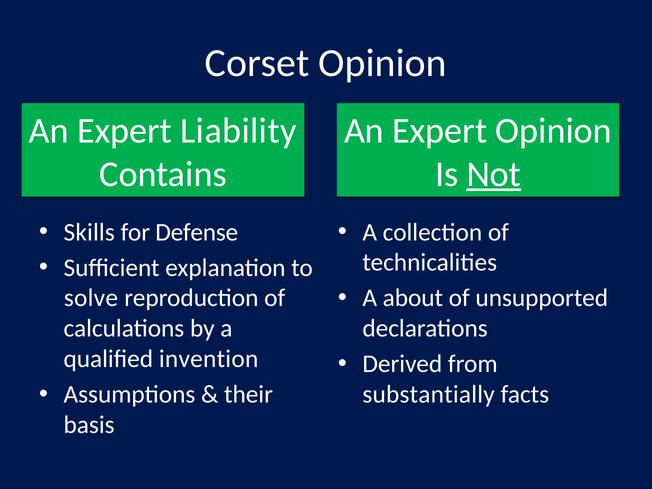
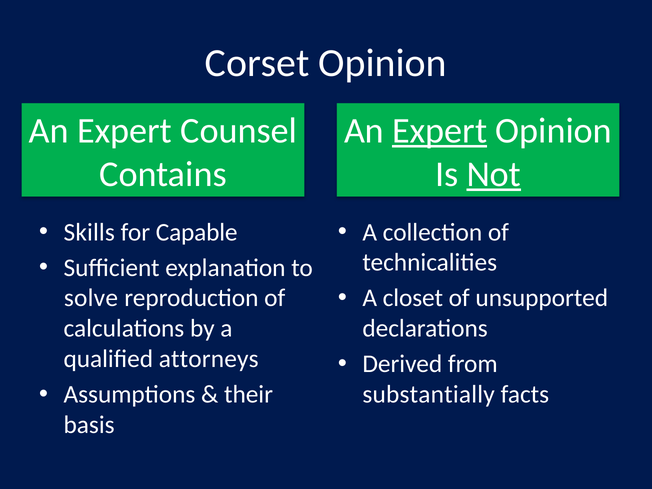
Liability: Liability -> Counsel (239, 131)
Expert underline: none -> present (440, 131)
Defense: Defense -> Capable (197, 232)
about: about -> closet (413, 298)
invention: invention -> attorneys (209, 359)
